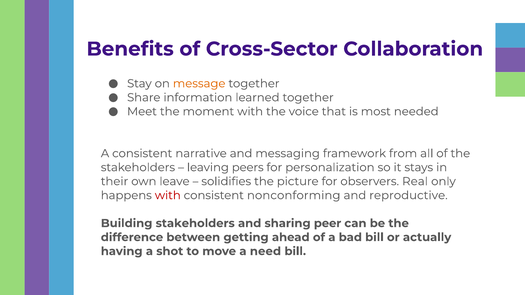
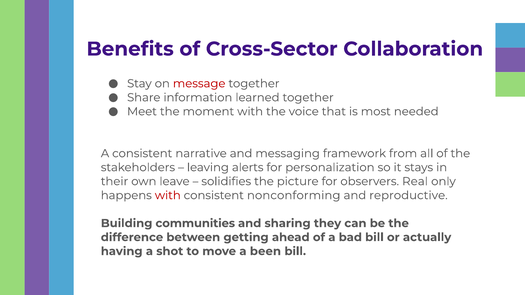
message colour: orange -> red (199, 84)
peers: peers -> alerts (248, 168)
Building stakeholders: stakeholders -> communities (195, 224)
peer: peer -> they (328, 224)
need: need -> been (265, 252)
